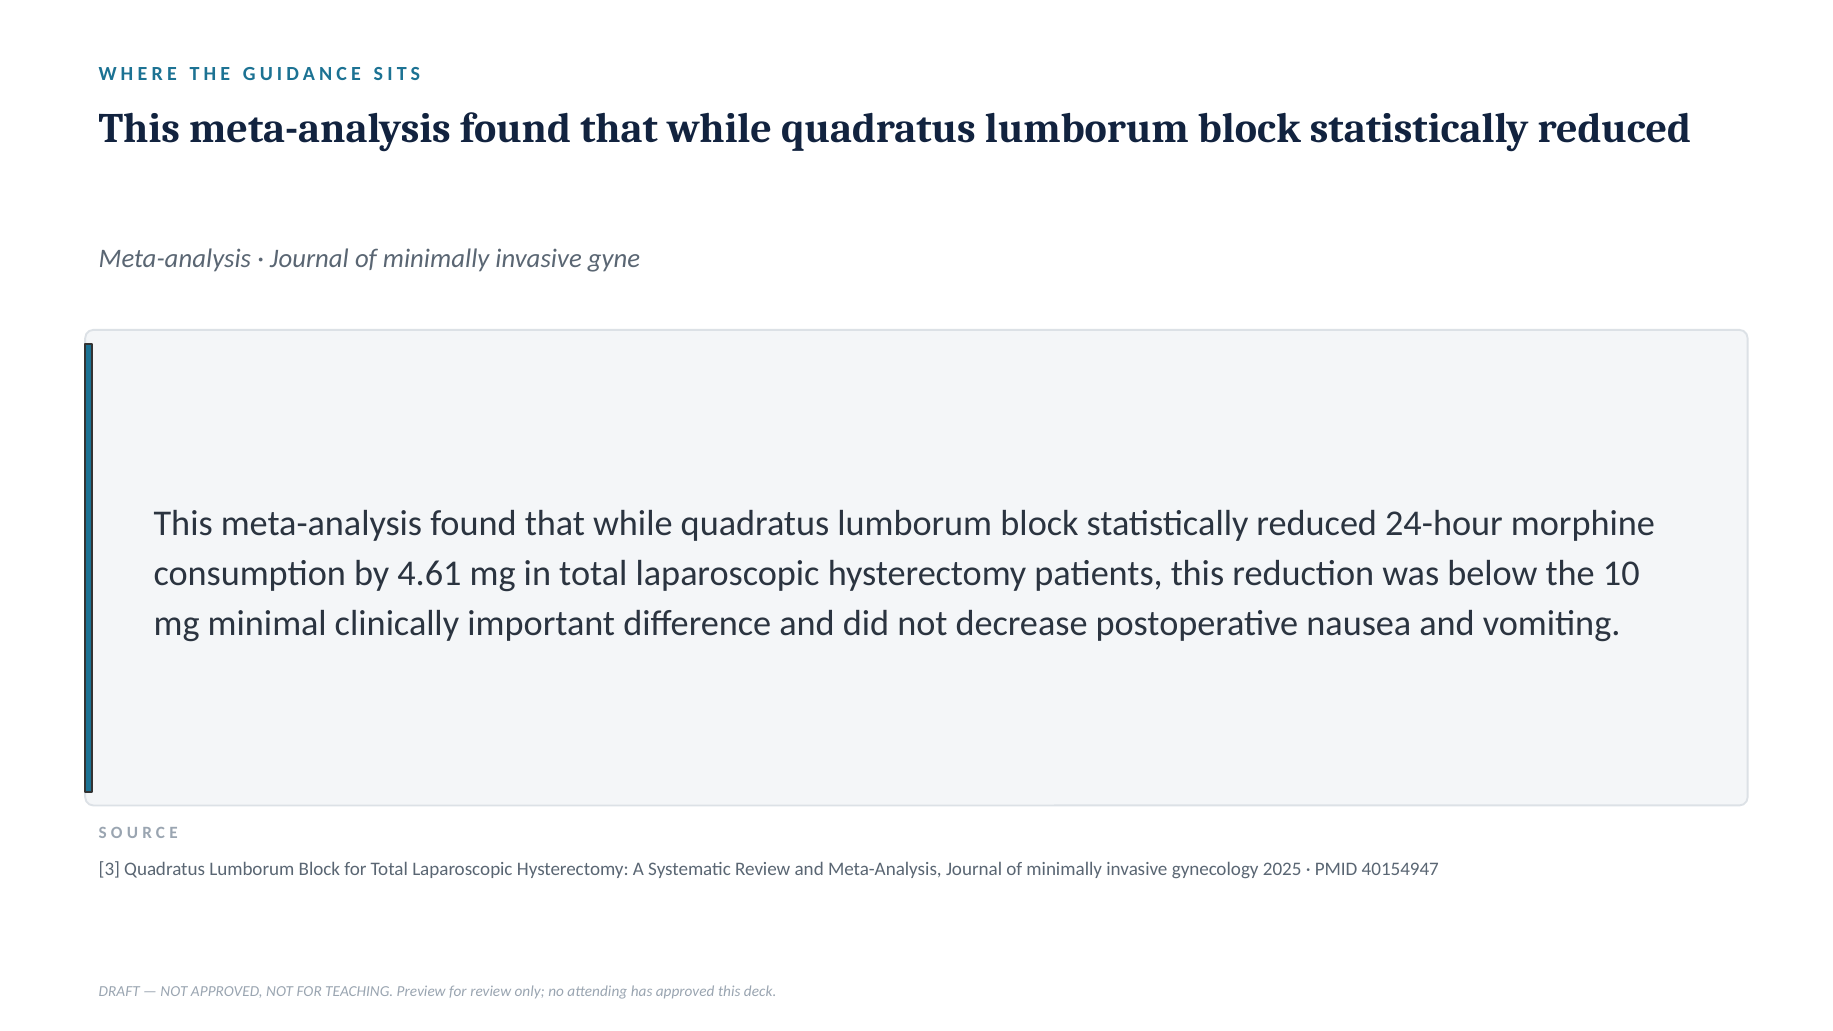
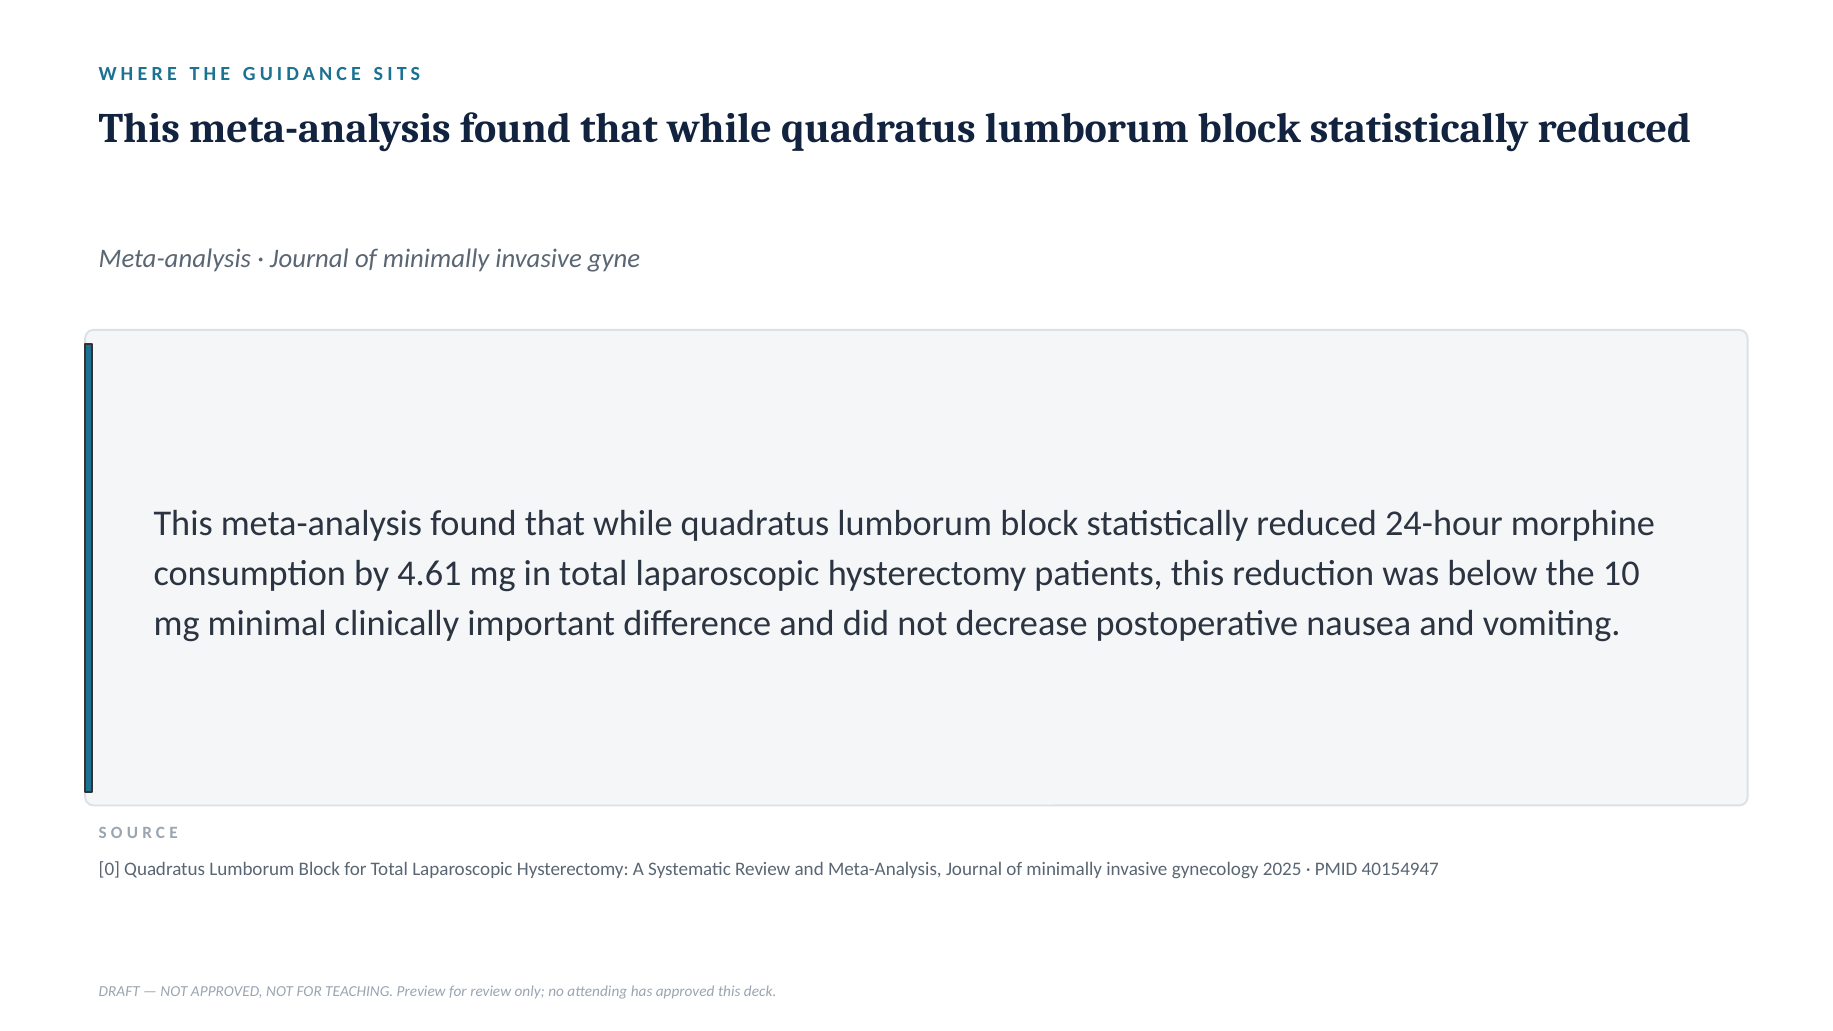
3: 3 -> 0 (109, 869)
